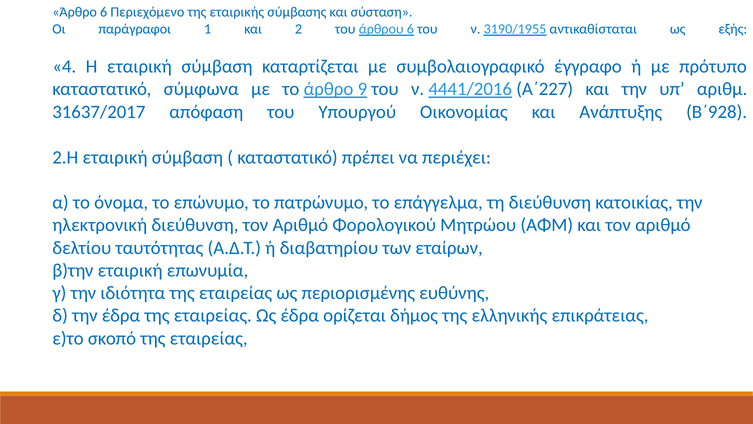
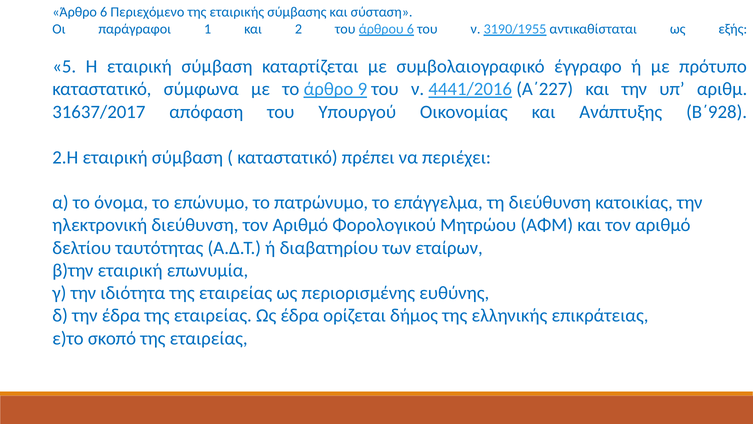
4: 4 -> 5 (64, 66)
